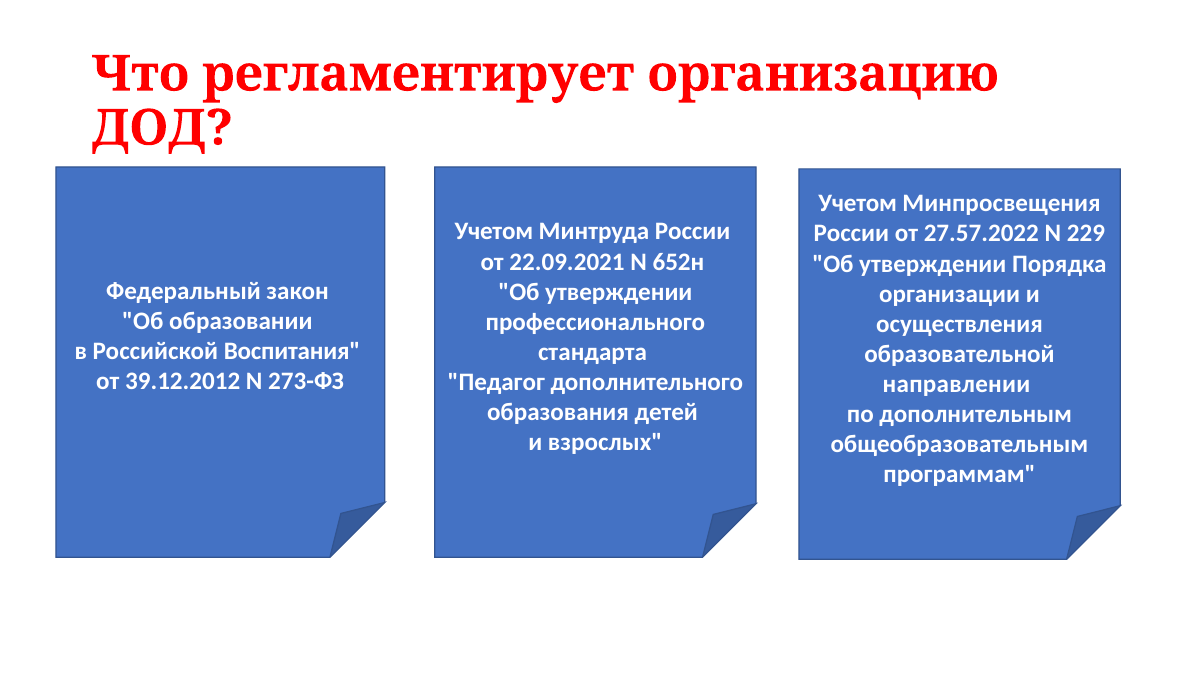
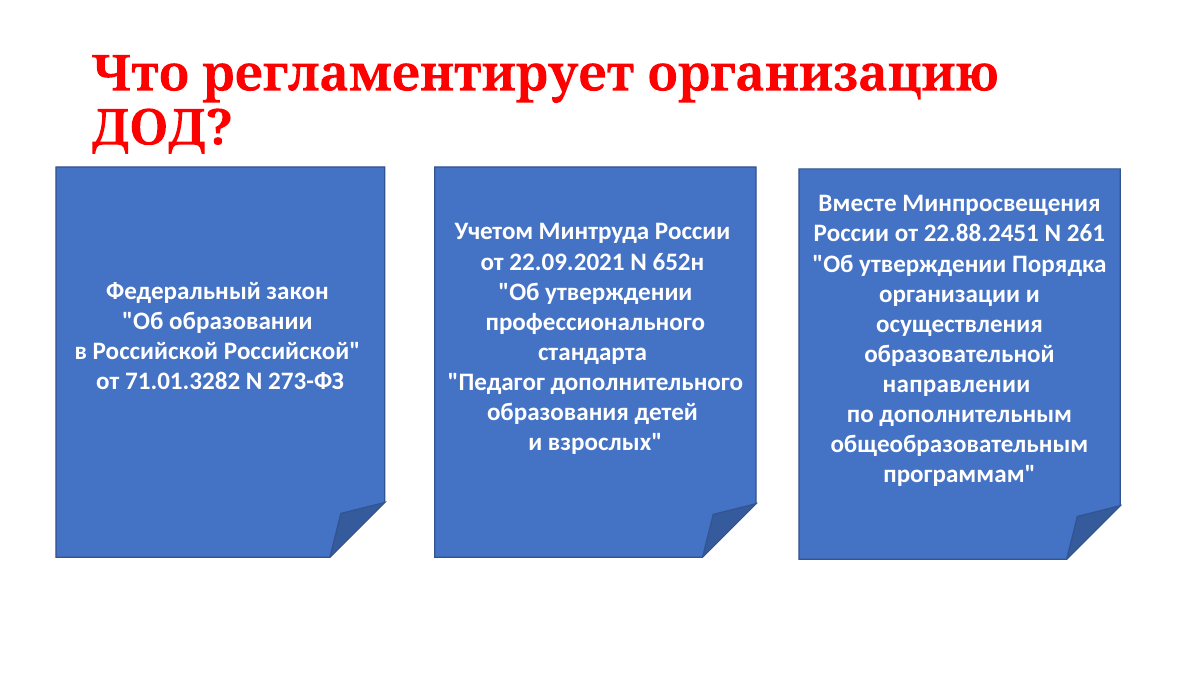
Учетом: Учетом -> Вместе (858, 204)
27.57.2022: 27.57.2022 -> 22.88.2451 (981, 234)
229: 229 -> 261 (1086, 234)
Российской Воспитания: Воспитания -> Российской (292, 352)
39.12.2012: 39.12.2012 -> 71.01.3282 (183, 382)
